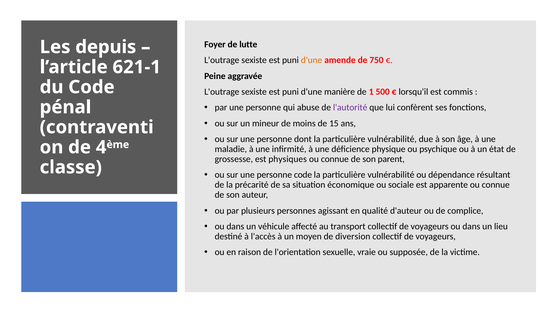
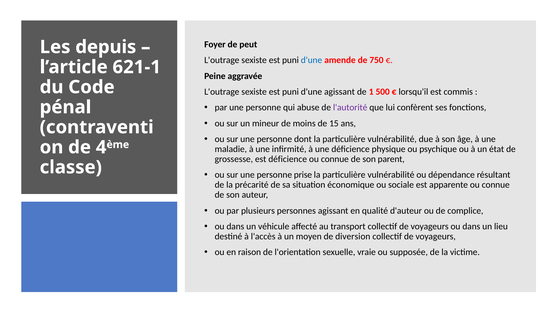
lutte: lutte -> peut (248, 44)
d'une colour: orange -> blue (312, 60)
d'une manière: manière -> agissant (340, 92)
est physiques: physiques -> déficience (288, 159)
personne code: code -> prise (303, 175)
